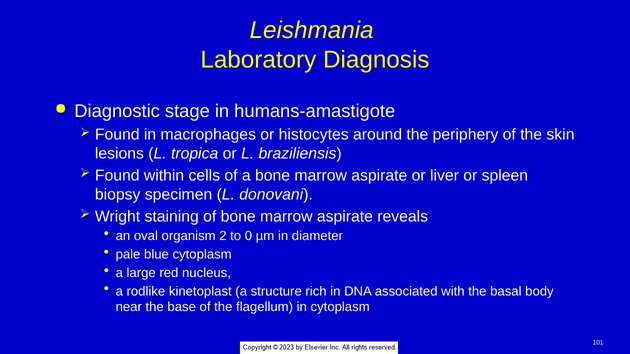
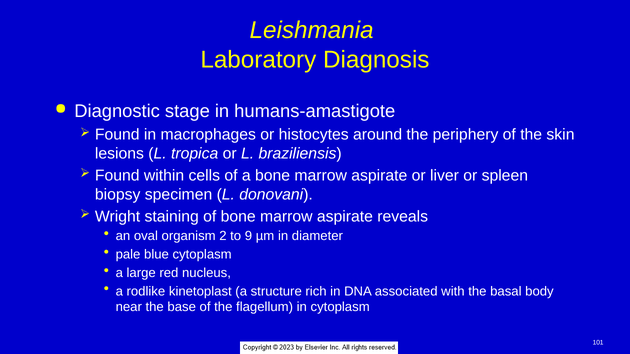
0: 0 -> 9 (249, 236)
